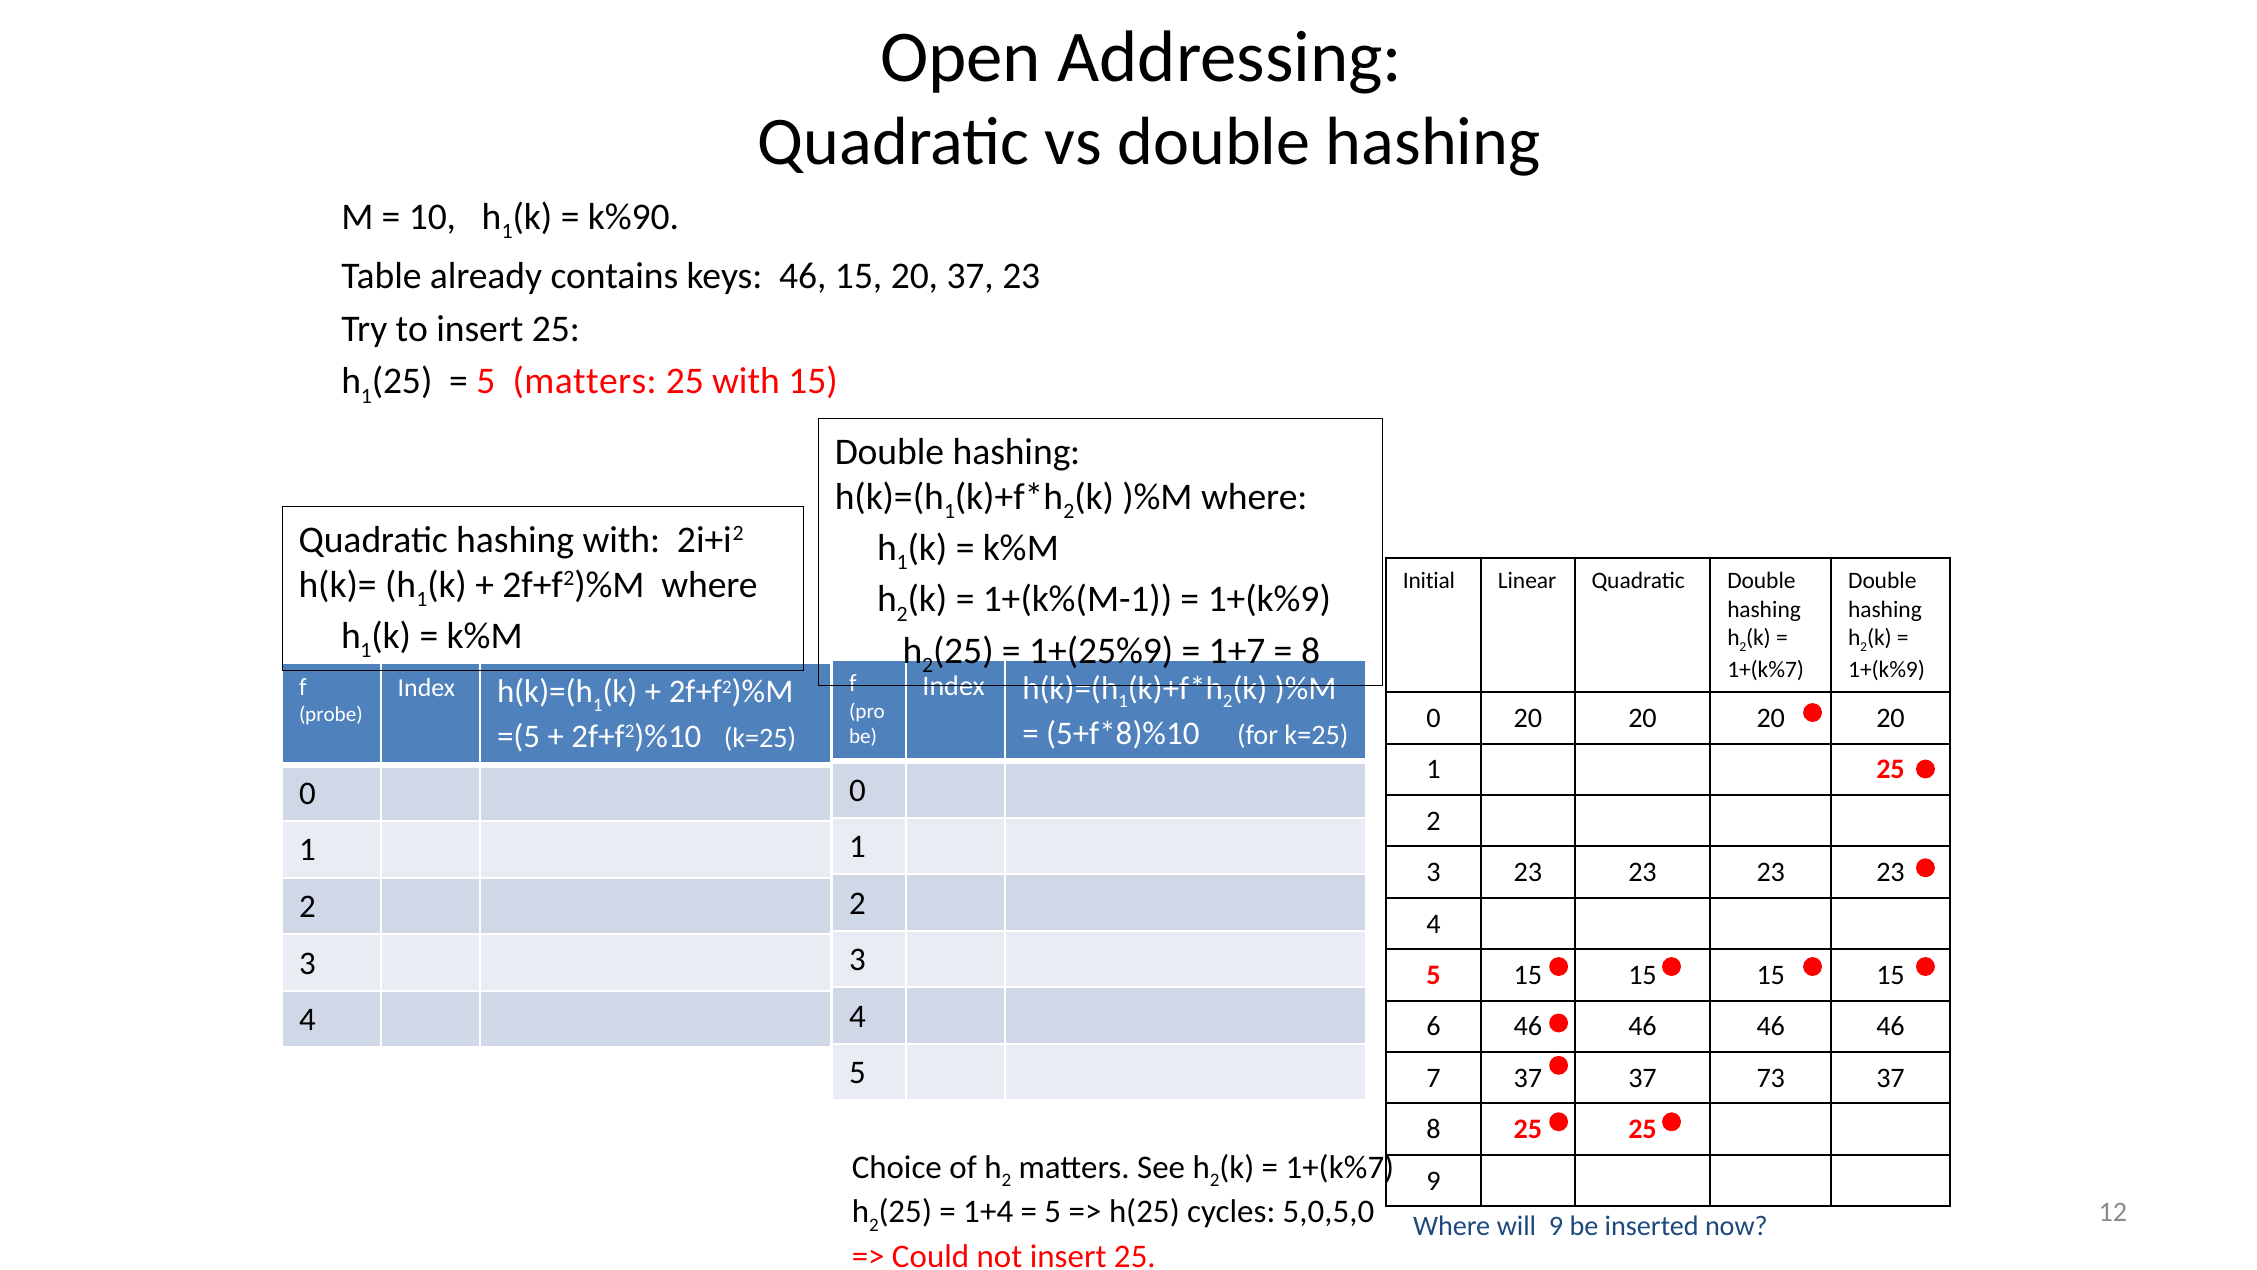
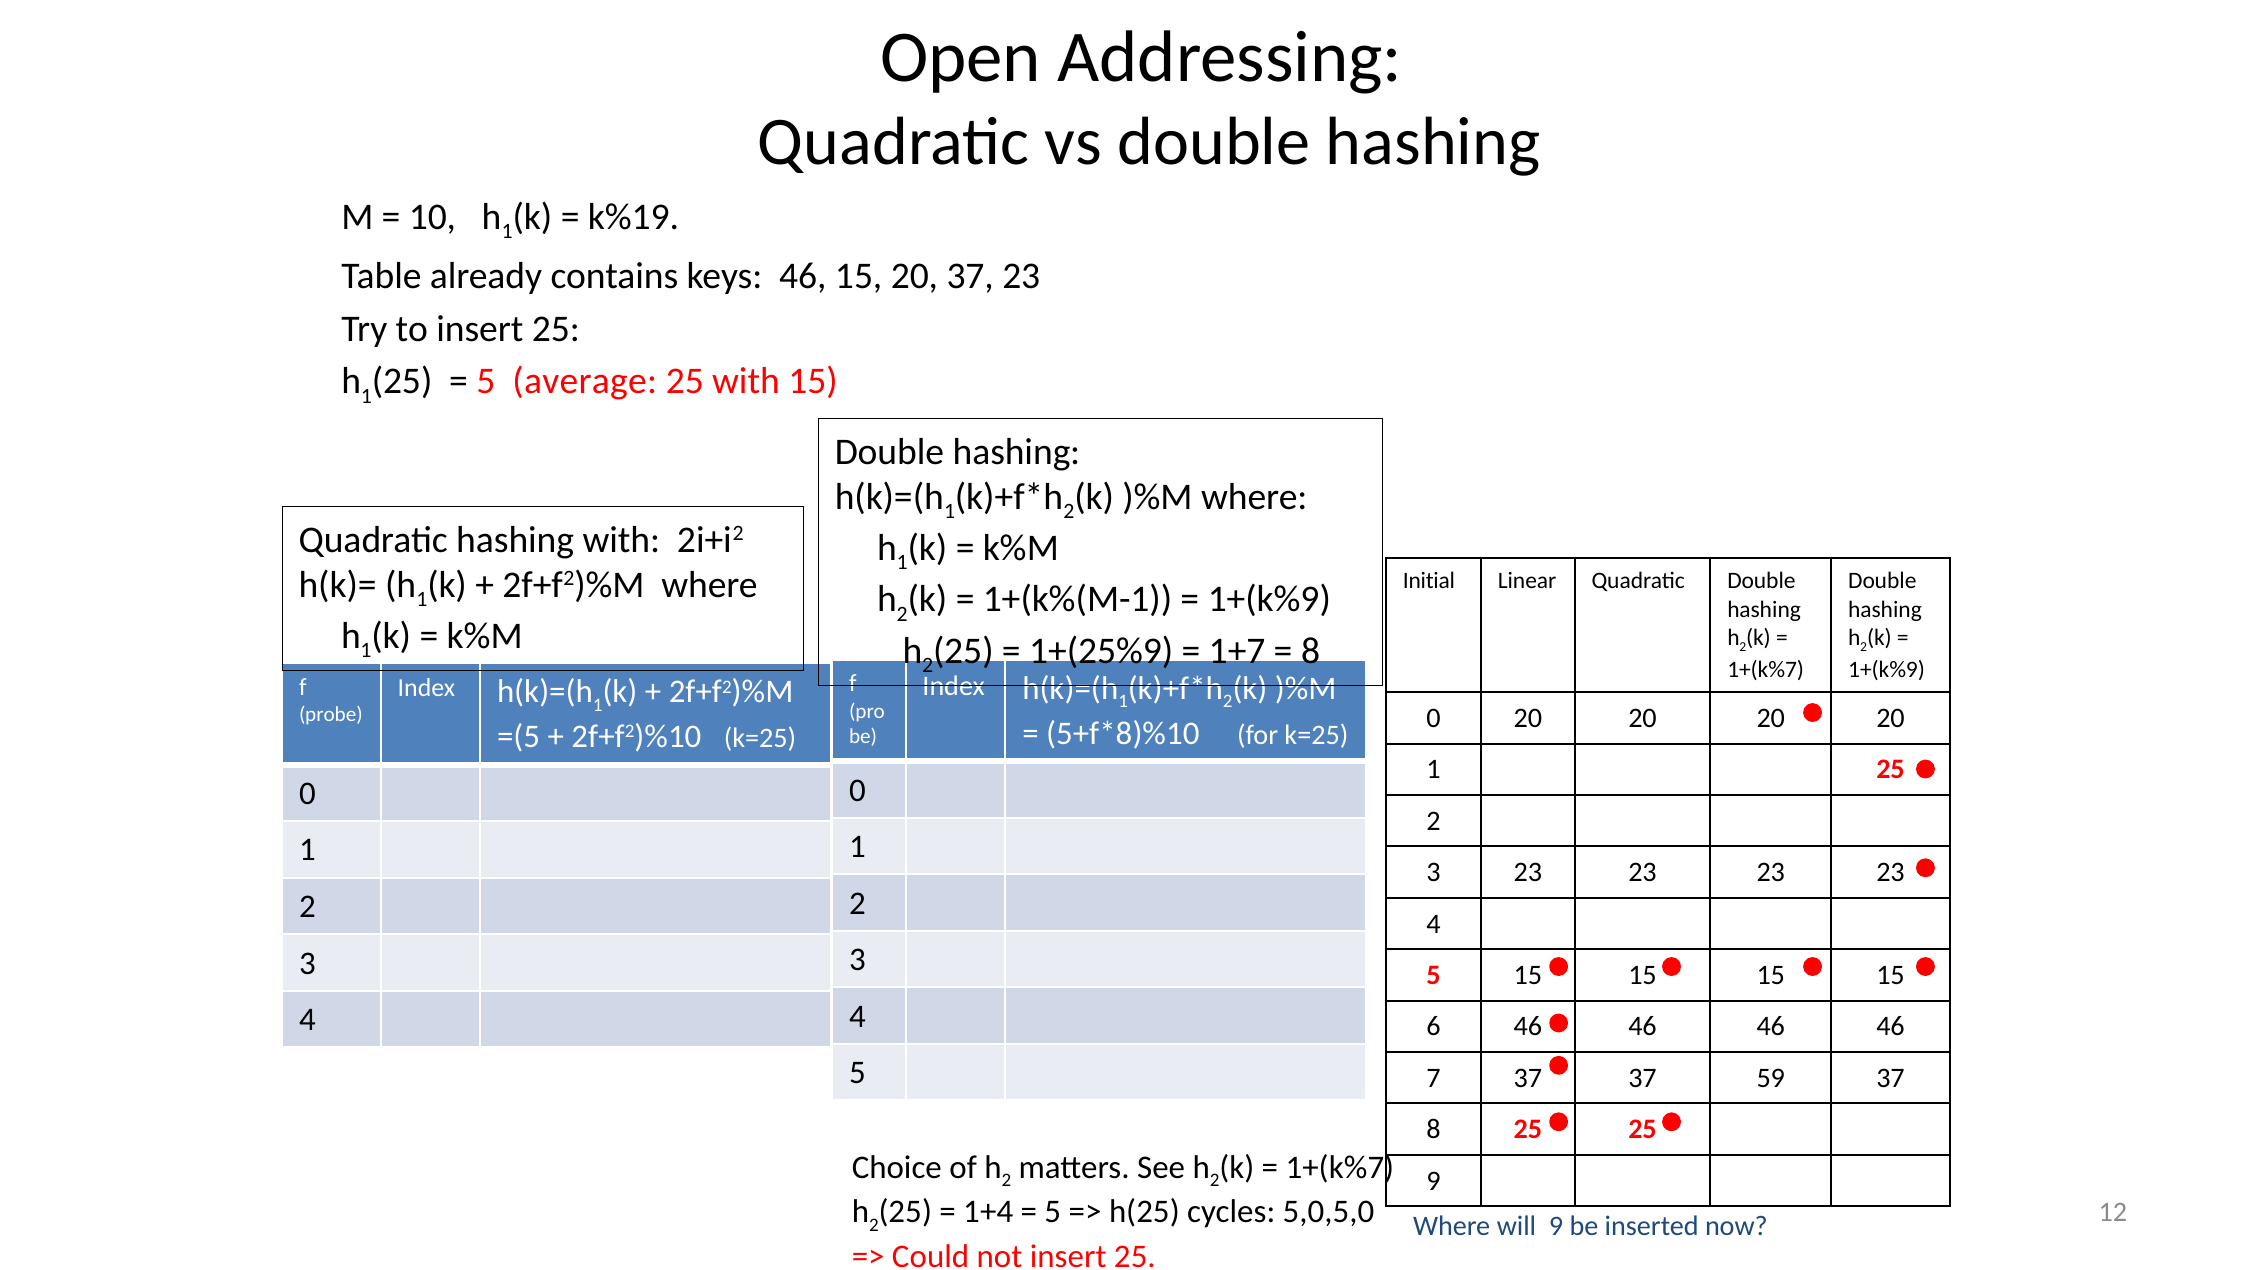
k%90: k%90 -> k%19 (633, 217)
5 matters: matters -> average (585, 381)
73: 73 -> 59 (1771, 1078)
